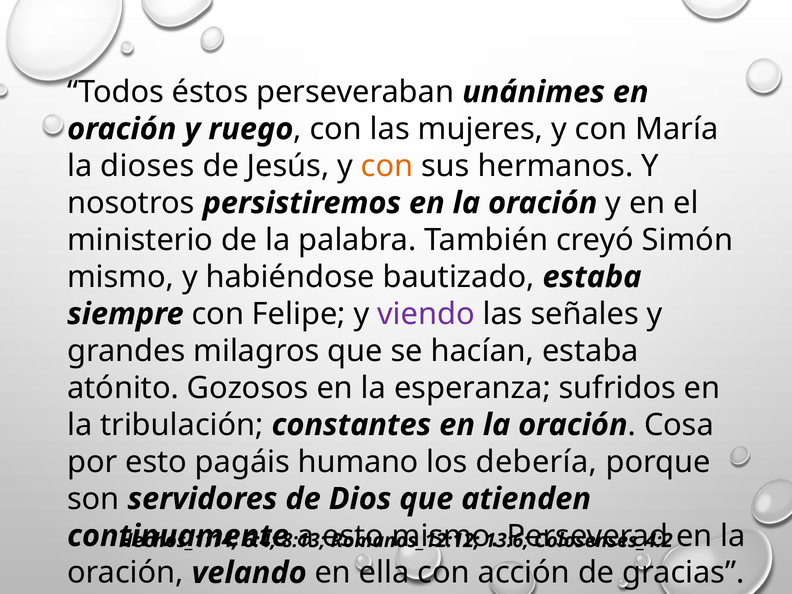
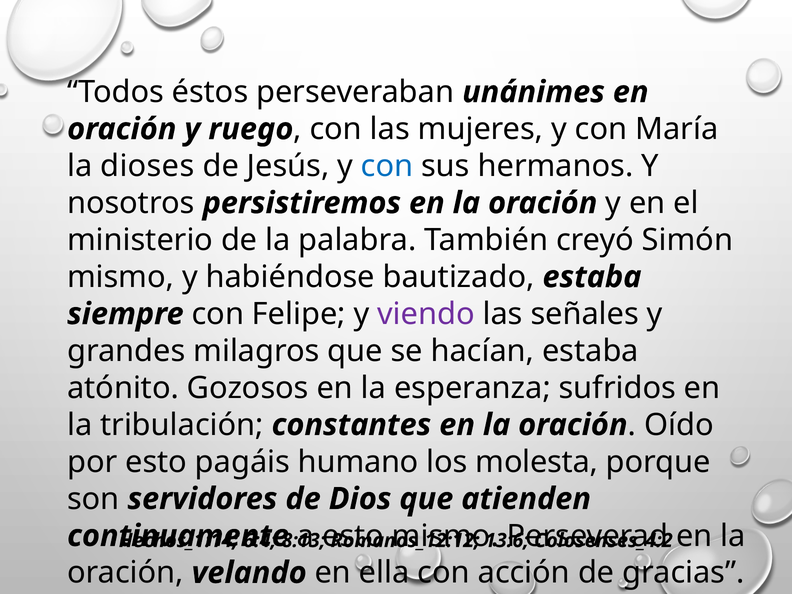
con colour: orange -> blue (387, 166)
Cosa: Cosa -> Oído (679, 425)
debería: debería -> molesta (537, 462)
